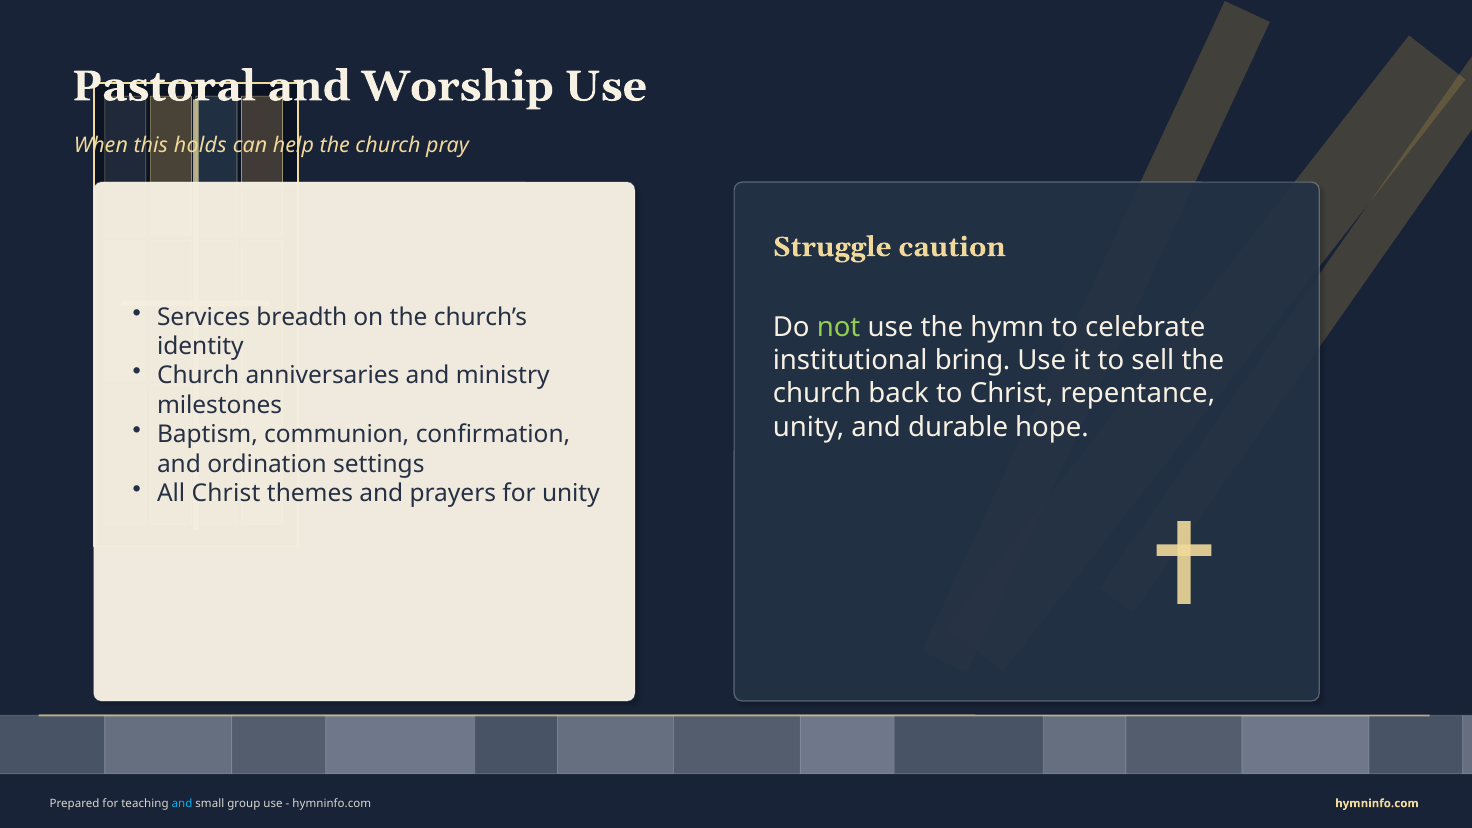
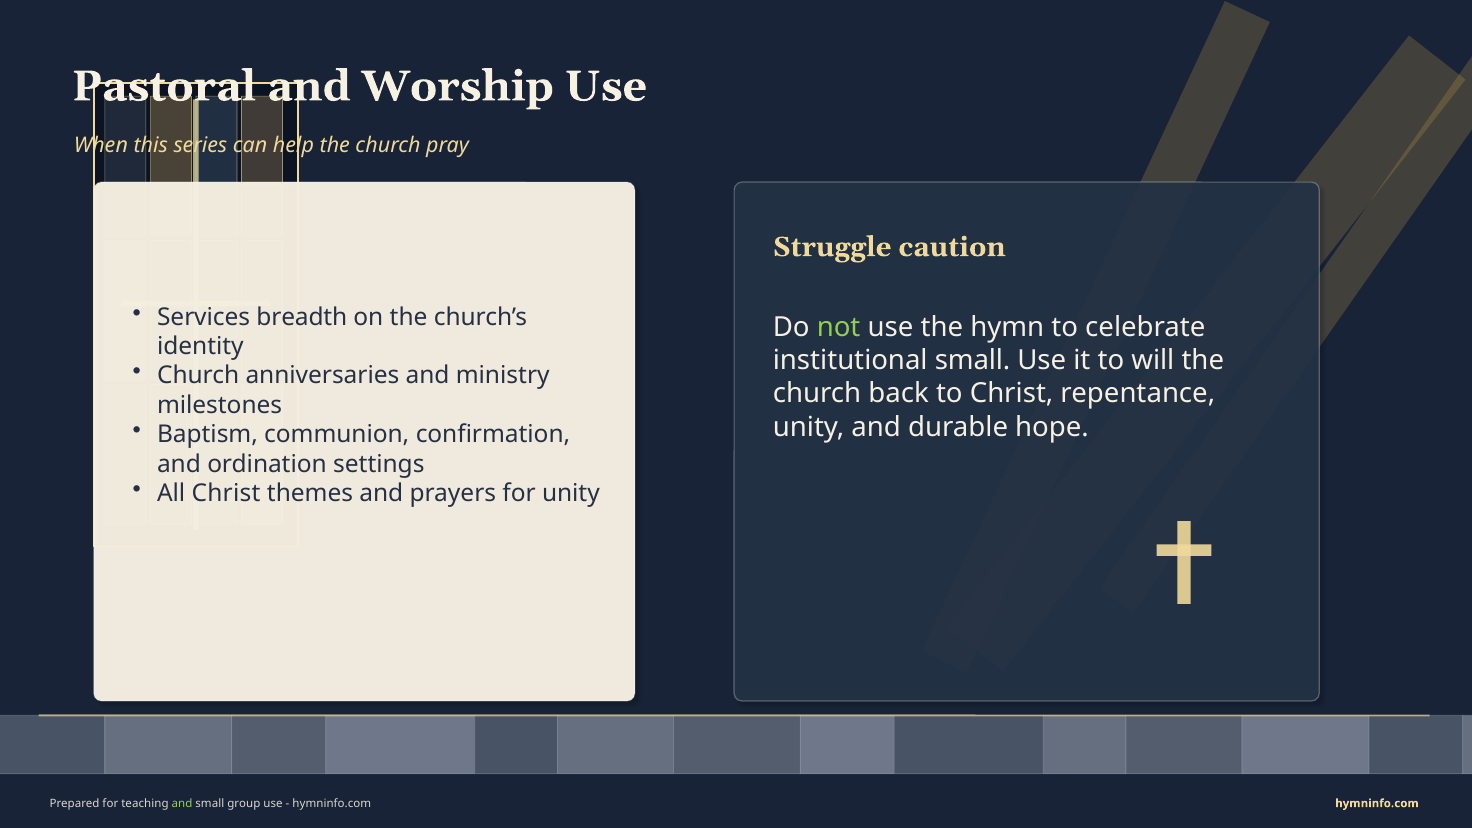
holds: holds -> series (200, 145)
institutional bring: bring -> small (973, 361)
sell: sell -> will (1153, 361)
and colour: light blue -> light green (182, 803)
